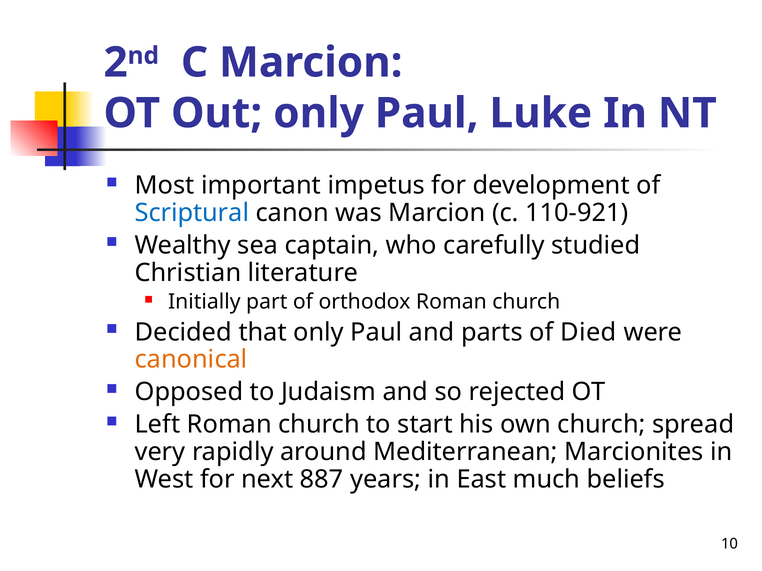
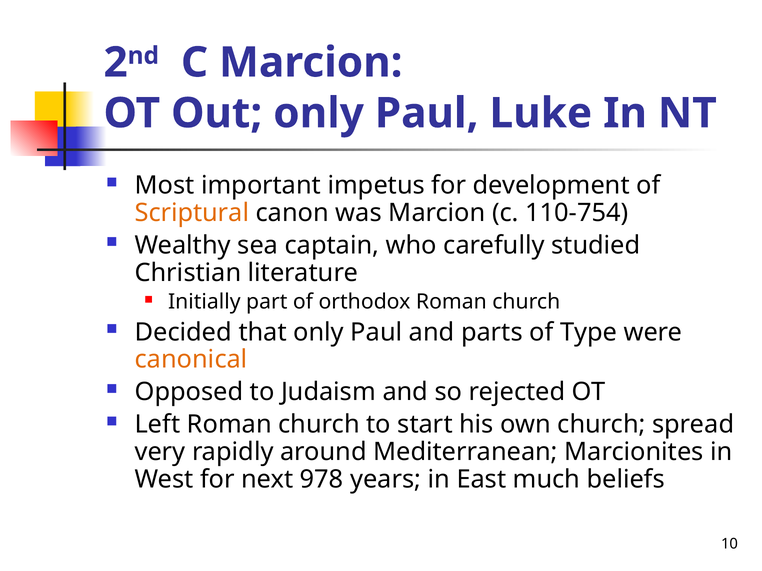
Scriptural colour: blue -> orange (192, 213)
110-921: 110-921 -> 110-754 (577, 213)
Died: Died -> Type (589, 332)
887: 887 -> 978 (322, 480)
